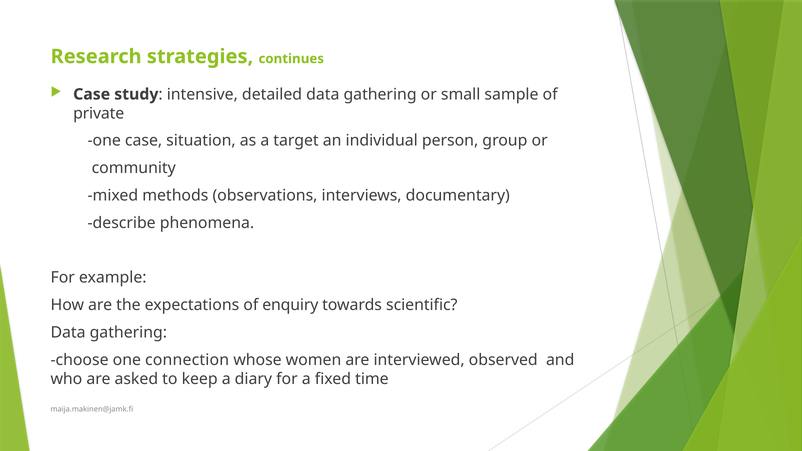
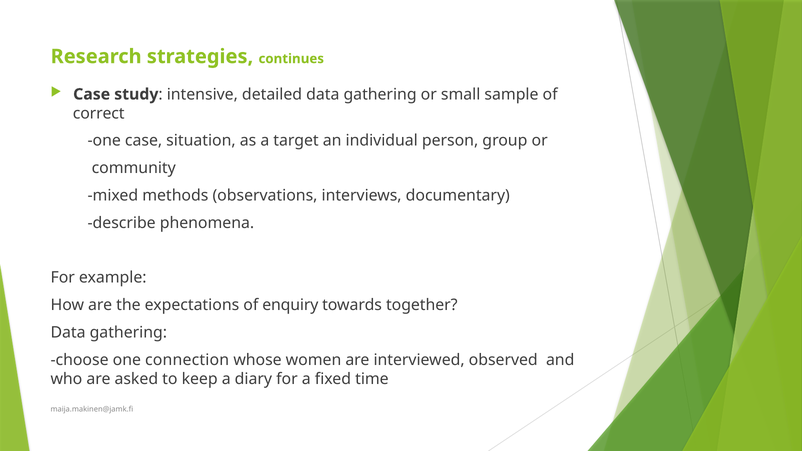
private: private -> correct (99, 113)
scientific: scientific -> together (422, 305)
